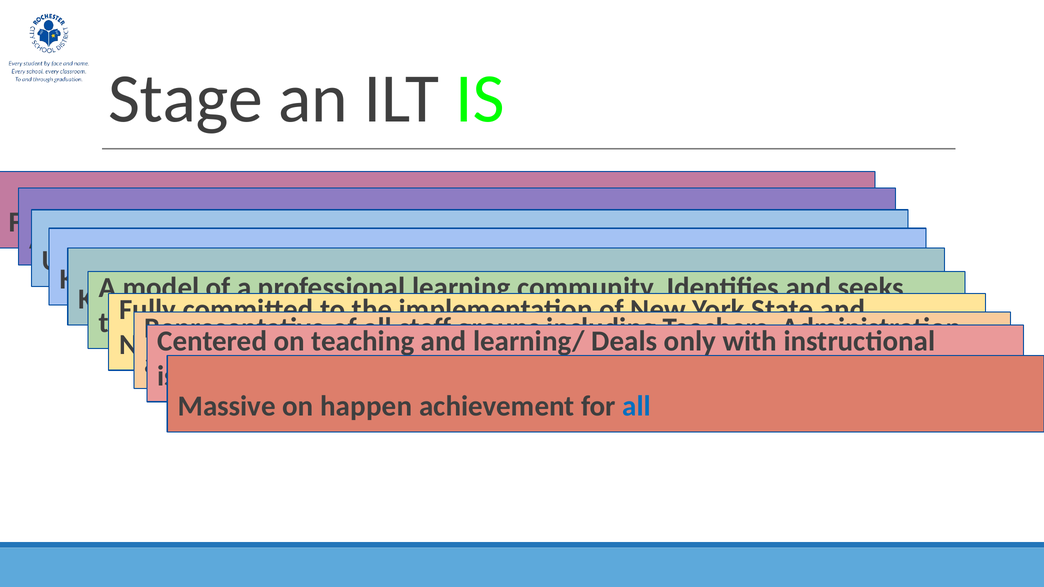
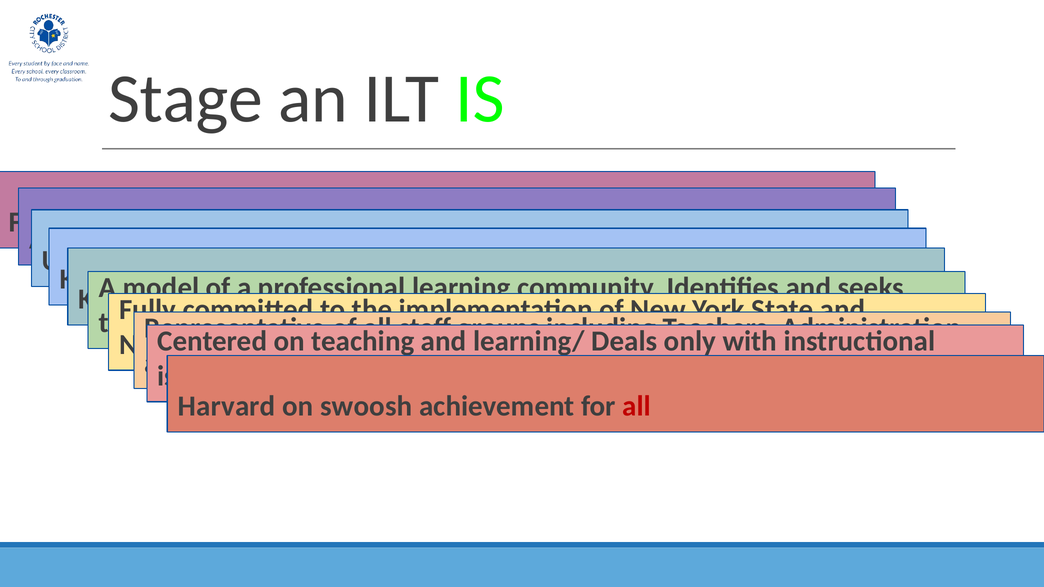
Massive: Massive -> Harvard (227, 407)
happen: happen -> swoosh (366, 407)
all colour: blue -> red (637, 407)
